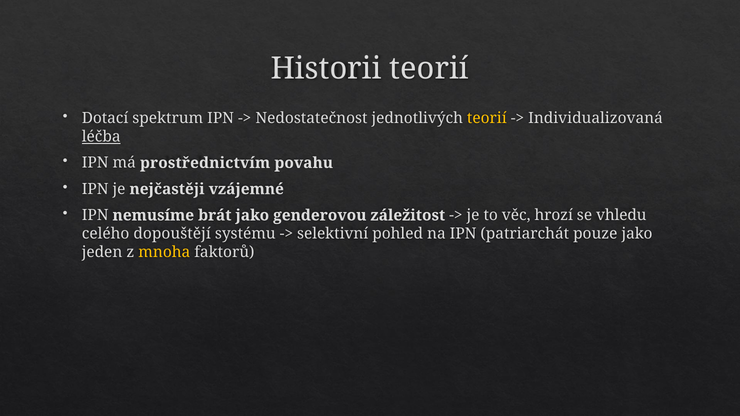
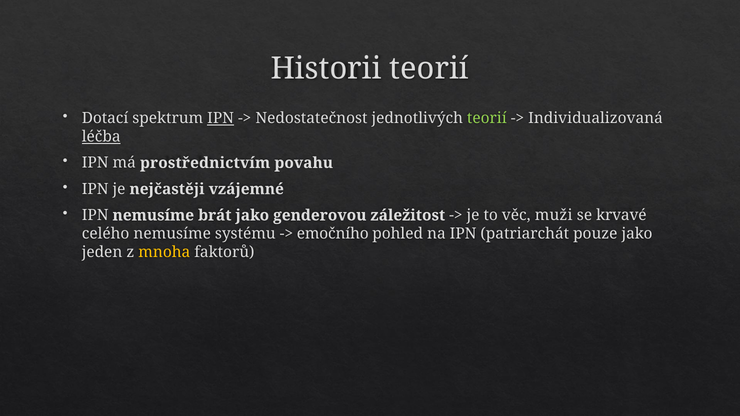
IPN underline: none -> present (221, 118)
teorií colour: yellow -> light green (487, 118)
hrozí: hrozí -> muži (554, 215)
vhledu: vhledu -> krvavé (621, 215)
celého dopouštějí: dopouštějí -> nemusíme (172, 234)
selektivní: selektivní -> emočního (333, 234)
